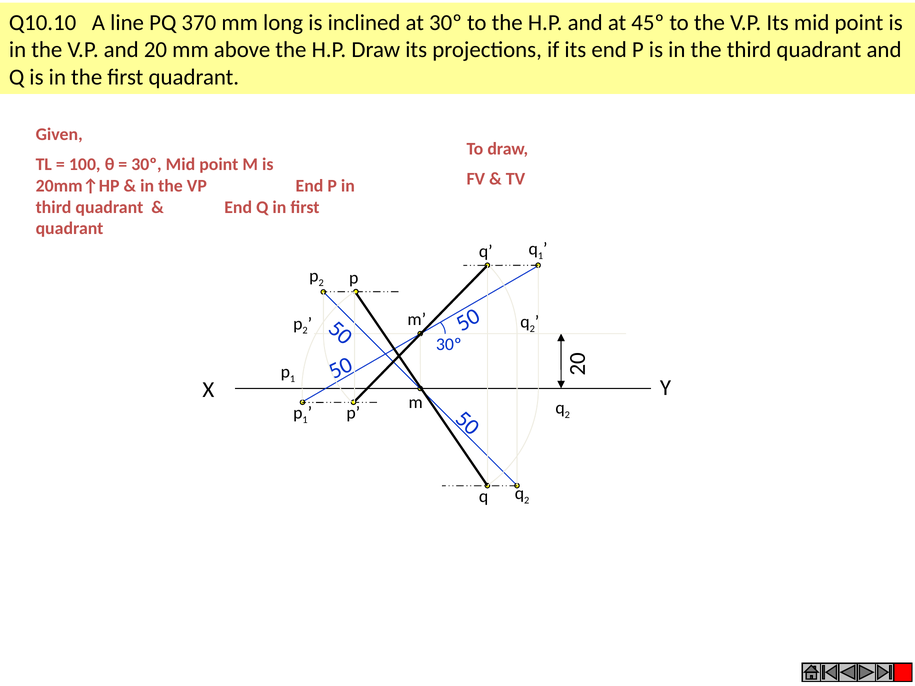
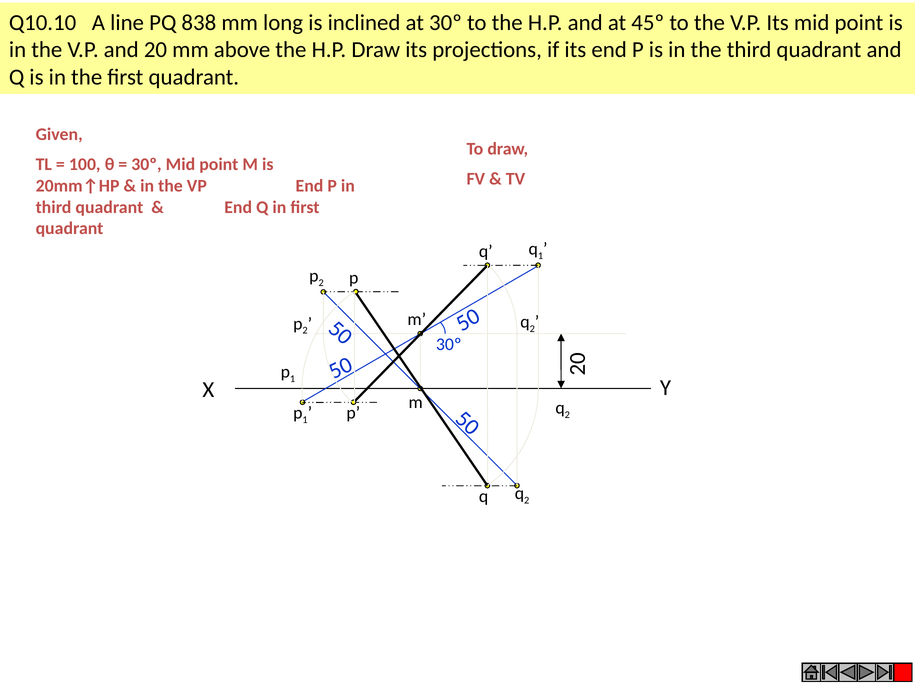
370: 370 -> 838 (199, 22)
